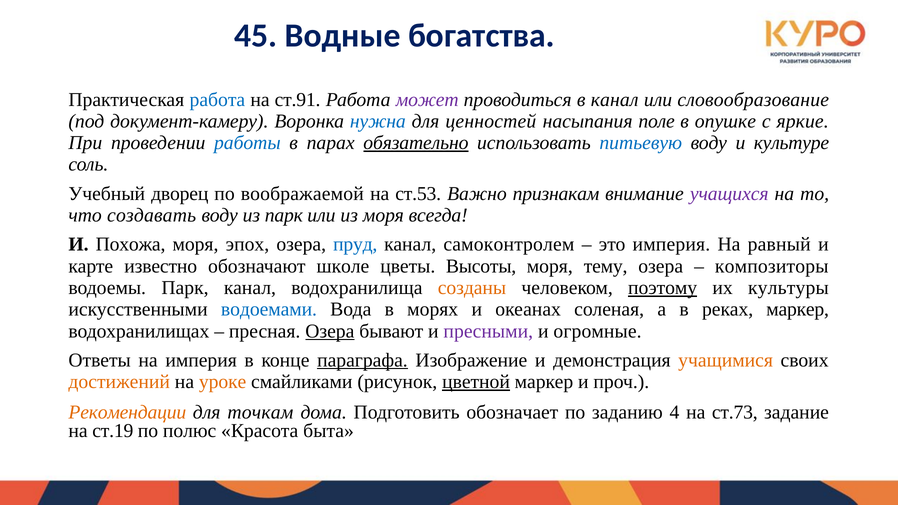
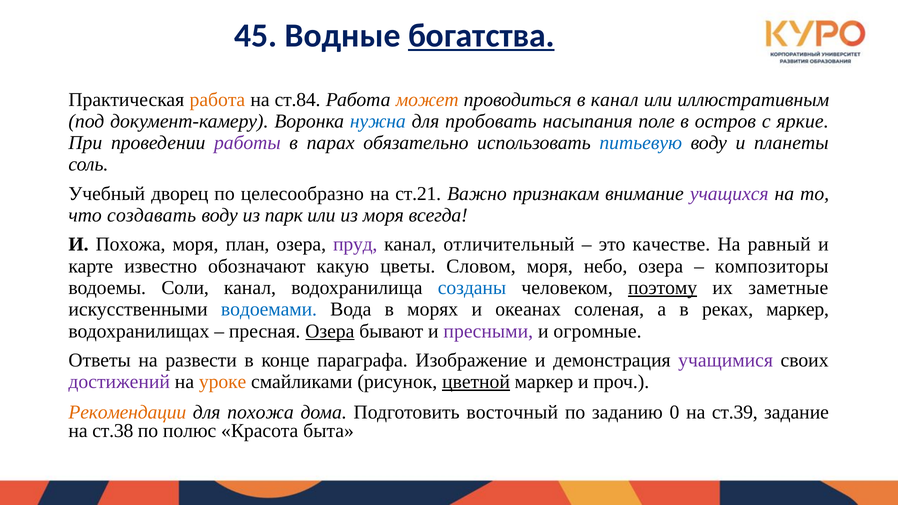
богатства underline: none -> present (481, 36)
работа colour: blue -> orange (217, 100)
ст.91: ст.91 -> ст.84 (298, 100)
может colour: purple -> orange (427, 100)
словообразование: словообразование -> иллюстративным (753, 100)
ценностей: ценностей -> пробовать (491, 121)
опушке: опушке -> остров (725, 121)
работы colour: blue -> purple (247, 143)
обязательно underline: present -> none (416, 143)
культуре: культуре -> планеты (791, 143)
воображаемой: воображаемой -> целесообразно (302, 194)
ст.53: ст.53 -> ст.21 (418, 194)
эпох: эпох -> план (248, 244)
пруд colour: blue -> purple (355, 244)
самоконтролем: самоконтролем -> отличительный (509, 244)
это империя: империя -> качестве (671, 244)
школе: школе -> какую (343, 266)
Высоты: Высоты -> Словом (481, 266)
тему: тему -> небо (606, 266)
водоемы Парк: Парк -> Соли (185, 288)
созданы colour: orange -> blue (472, 288)
культуры: культуры -> заметные (788, 288)
на империя: империя -> развести (201, 360)
параграфа underline: present -> none (362, 360)
учащимися colour: orange -> purple (726, 360)
достижений colour: orange -> purple (119, 382)
для точкам: точкам -> похожа (260, 412)
обозначает: обозначает -> восточный (512, 412)
4: 4 -> 0 (675, 412)
ст.73: ст.73 -> ст.39 (735, 412)
ст.19: ст.19 -> ст.38 (113, 431)
